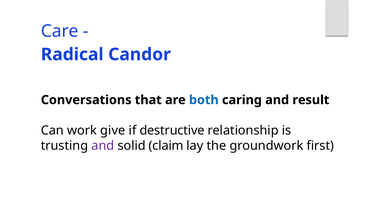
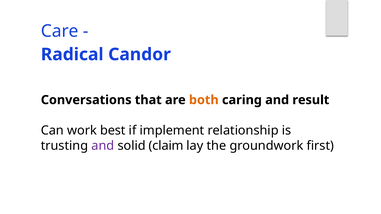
both colour: blue -> orange (204, 100)
give: give -> best (113, 131)
destructive: destructive -> implement (172, 131)
